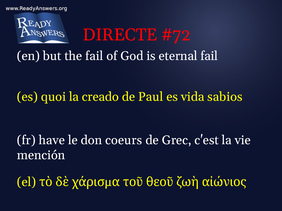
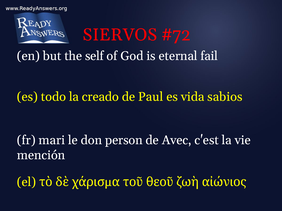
DIRECTE: DIRECTE -> SIERVOS (120, 35)
the fail: fail -> self (94, 56)
quoi: quoi -> todo (53, 97)
have: have -> mari (52, 141)
coeurs: coeurs -> person (124, 141)
Grec: Grec -> Avec (177, 141)
